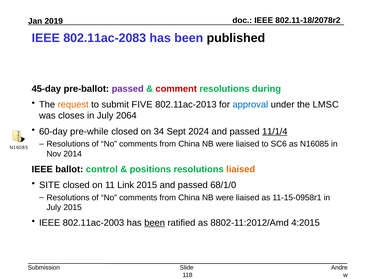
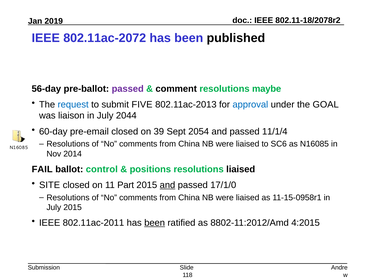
802.11ac-2083: 802.11ac-2083 -> 802.11ac-2072 (105, 38)
45-day: 45-day -> 56-day (46, 89)
comment colour: red -> black (176, 89)
during: during -> maybe (267, 89)
request colour: orange -> blue (73, 105)
LMSC: LMSC -> GOAL (326, 105)
closes: closes -> liaison (71, 116)
2064: 2064 -> 2044 (126, 116)
pre-while: pre-while -> pre-email (89, 131)
34: 34 -> 39 (159, 131)
2024: 2024 -> 2054 (199, 131)
11/1/4 underline: present -> none (275, 131)
IEEE: IEEE -> FAIL (42, 169)
liaised colour: orange -> black (241, 169)
Link: Link -> Part (126, 185)
and underline: none -> present (167, 185)
68/1/0: 68/1/0 -> 17/1/0 (223, 185)
802.11ac-2003: 802.11ac-2003 -> 802.11ac-2011 (93, 223)
